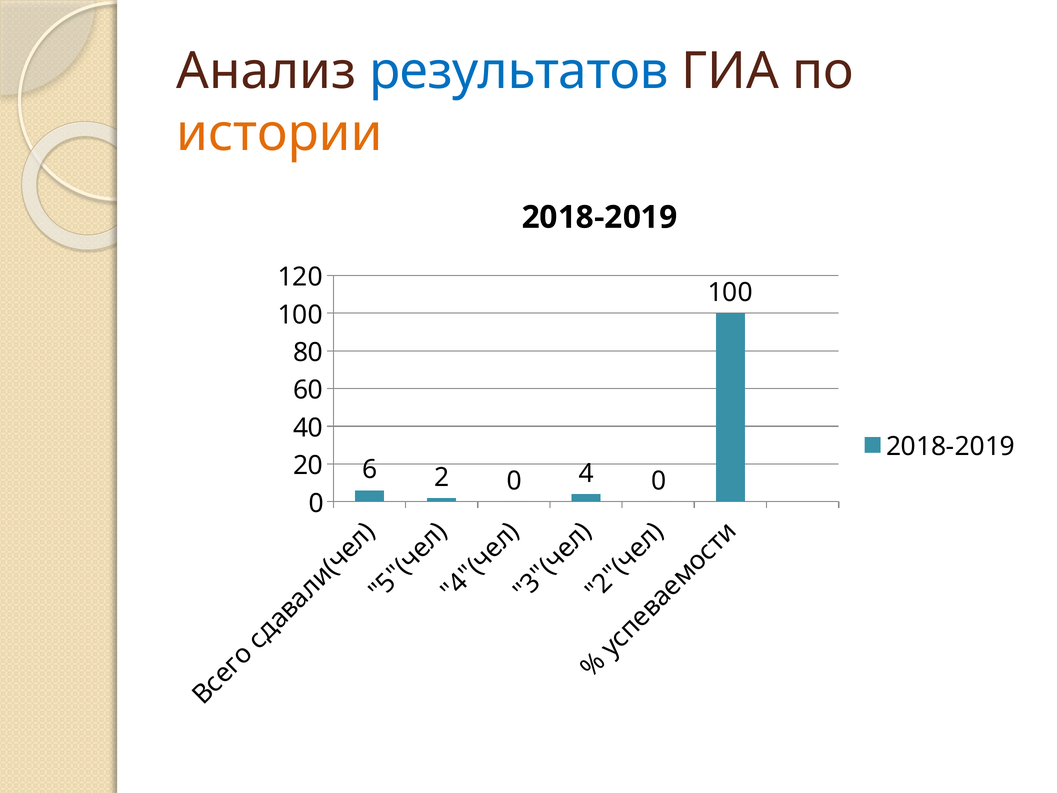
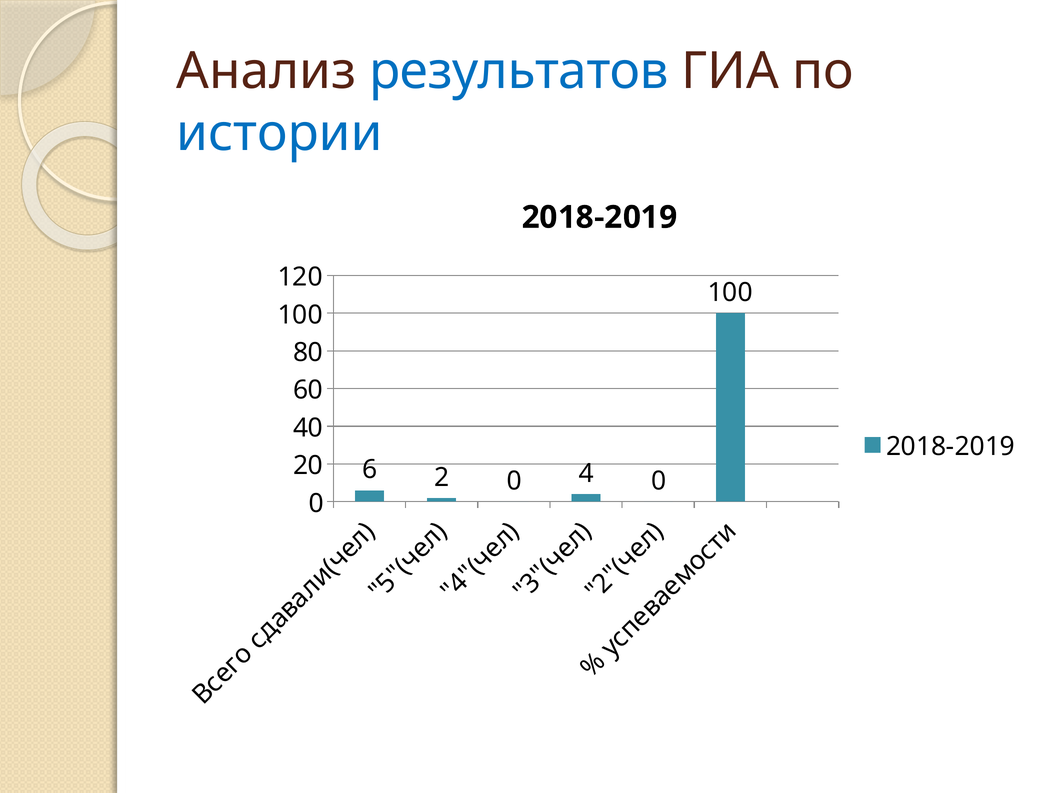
истории colour: orange -> blue (280, 133)
